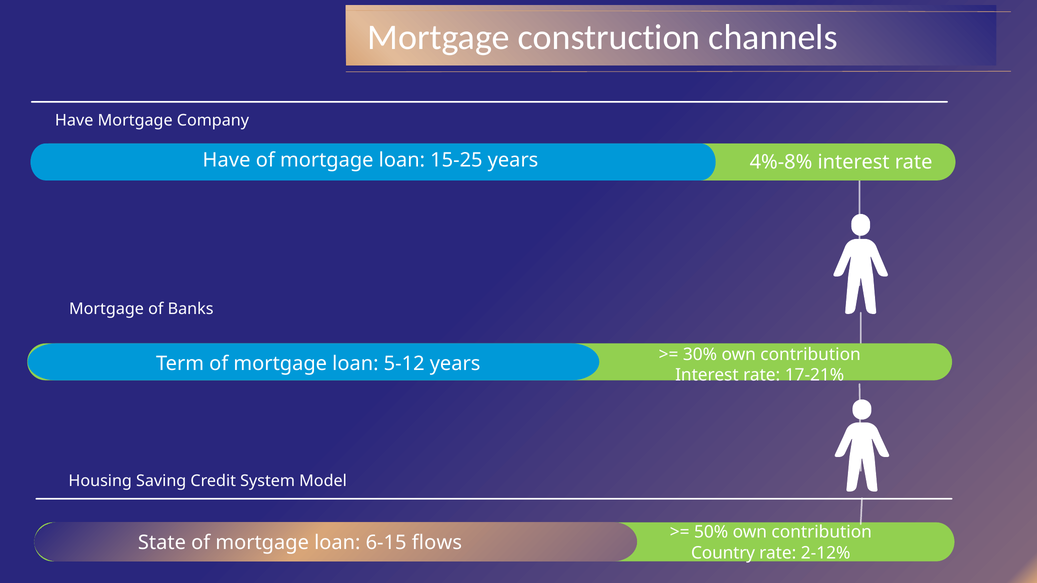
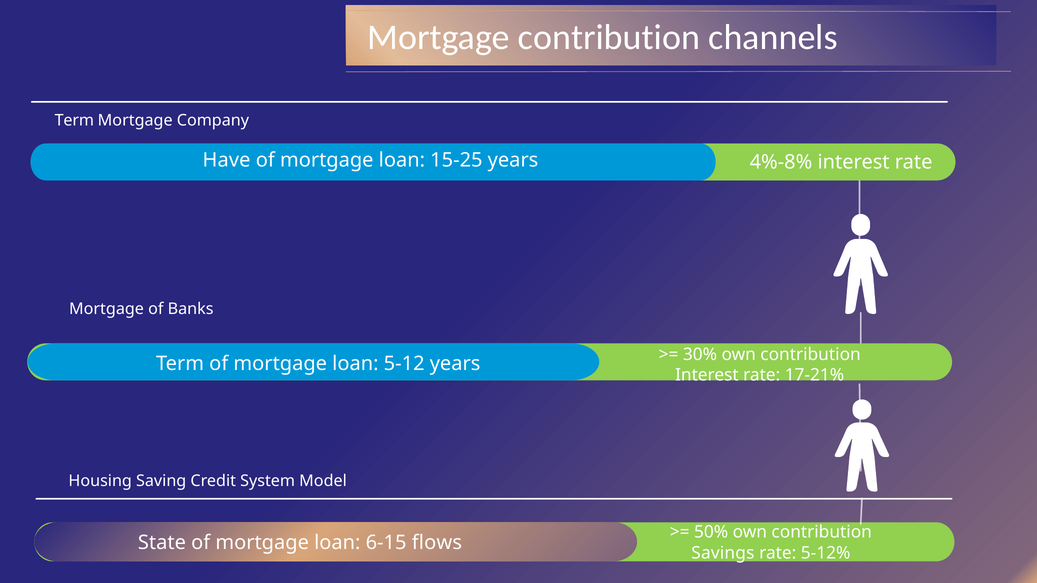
Mortgage construction: construction -> contribution (609, 37)
Have: Have -> Term (74, 121)
Country: Country -> Savings (723, 553)
2-12%: 2-12% -> 5-12% (826, 553)
